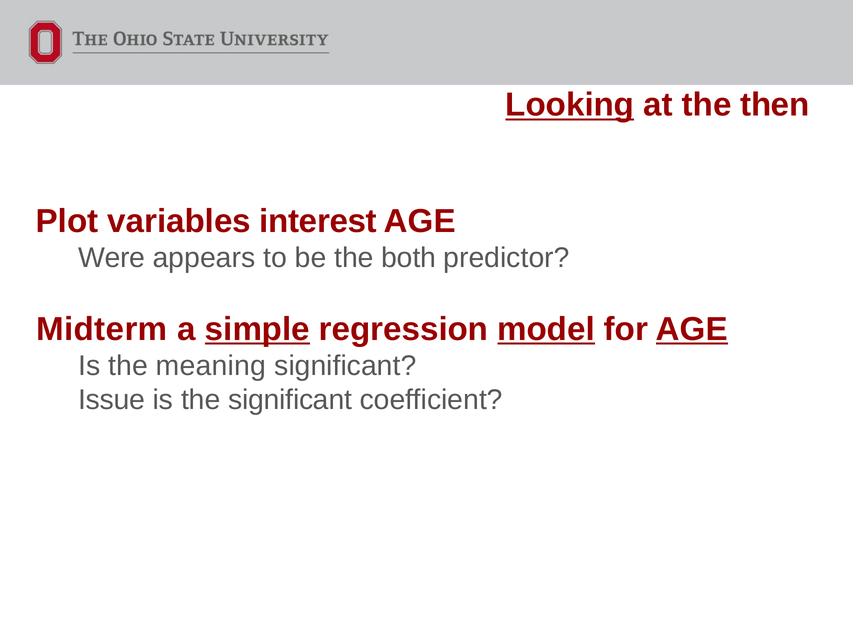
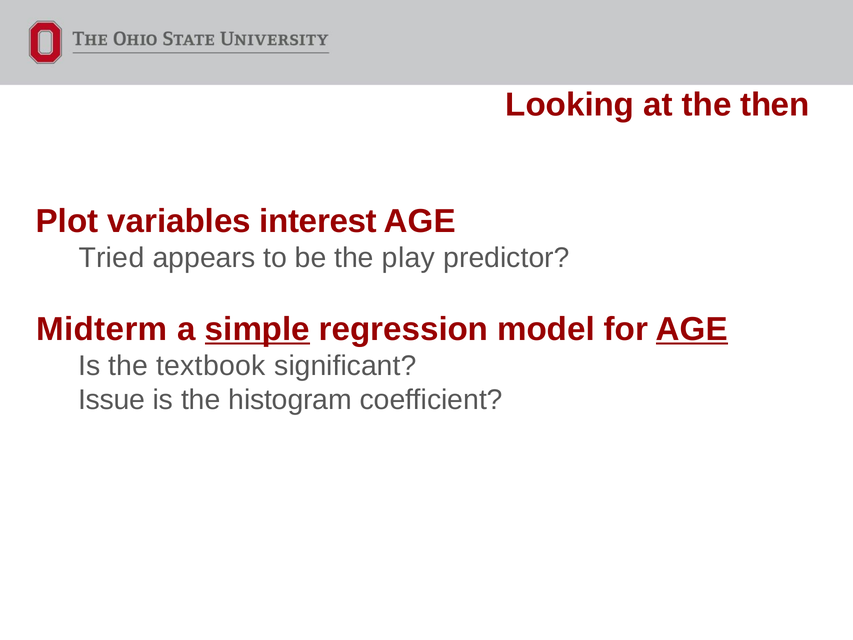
Looking underline: present -> none (570, 105)
Were: Were -> Tried (111, 258)
both: both -> play (408, 258)
model underline: present -> none (546, 329)
meaning: meaning -> textbook (211, 366)
the significant: significant -> histogram (290, 400)
